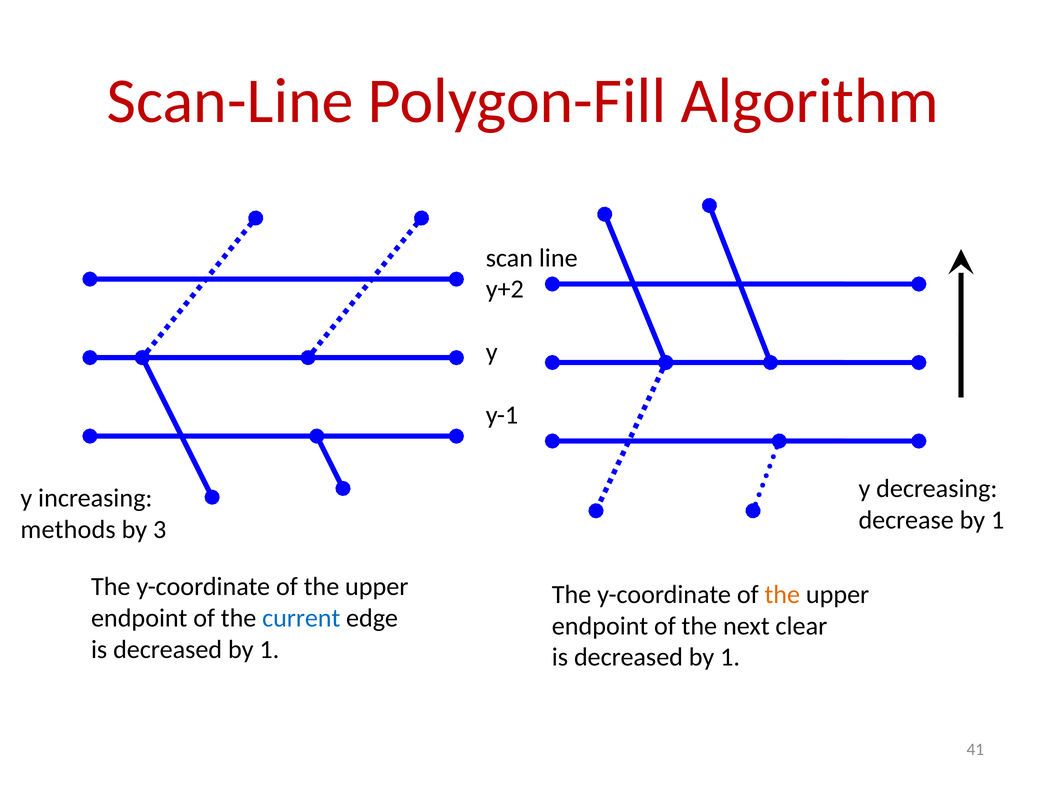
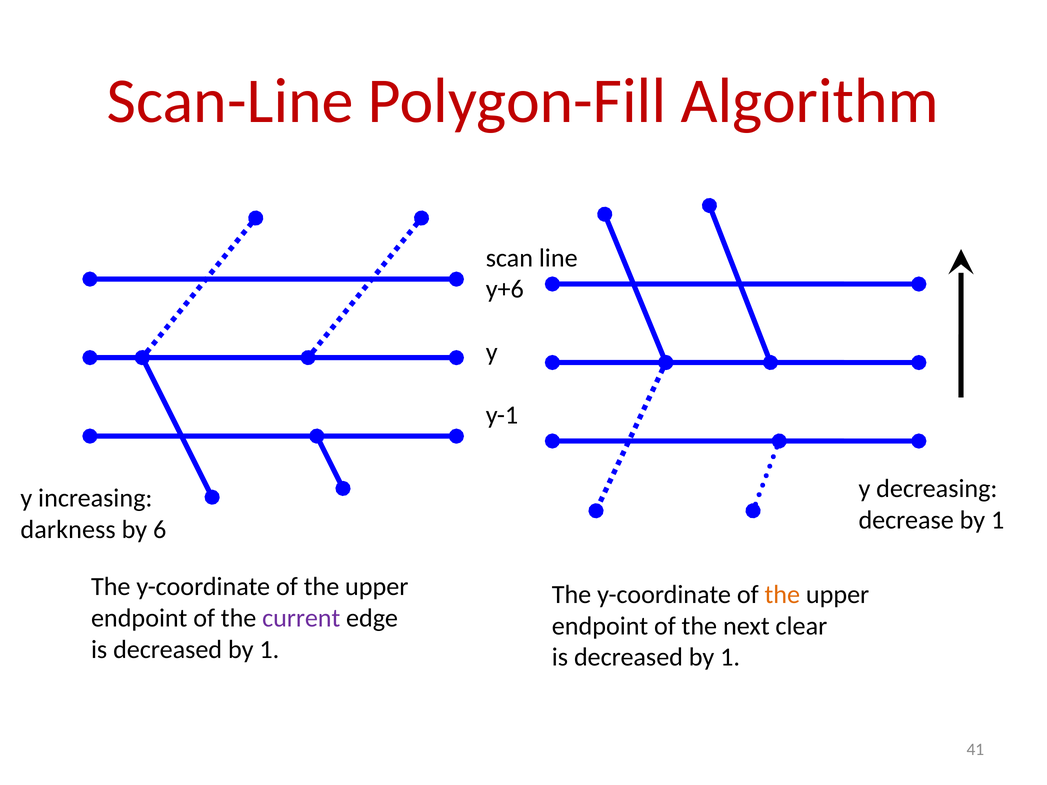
y+2: y+2 -> y+6 (505, 289)
methods: methods -> darkness (68, 530)
3: 3 -> 6 (160, 530)
current colour: blue -> purple (301, 618)
